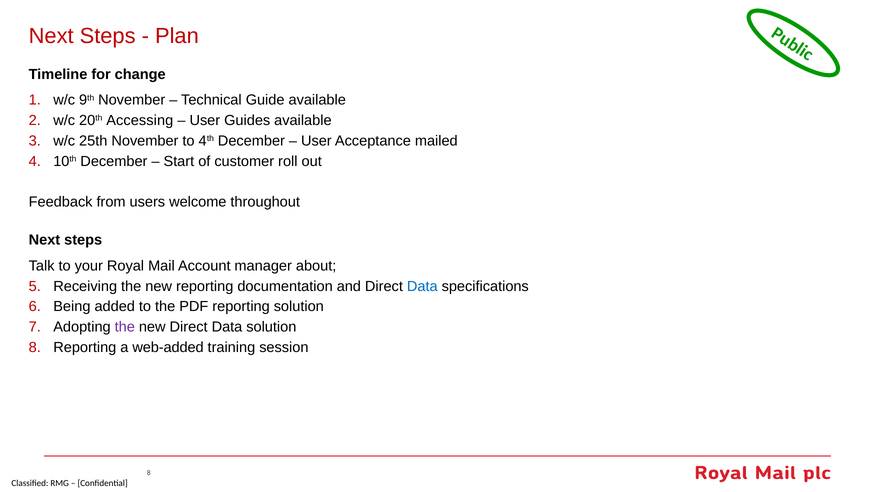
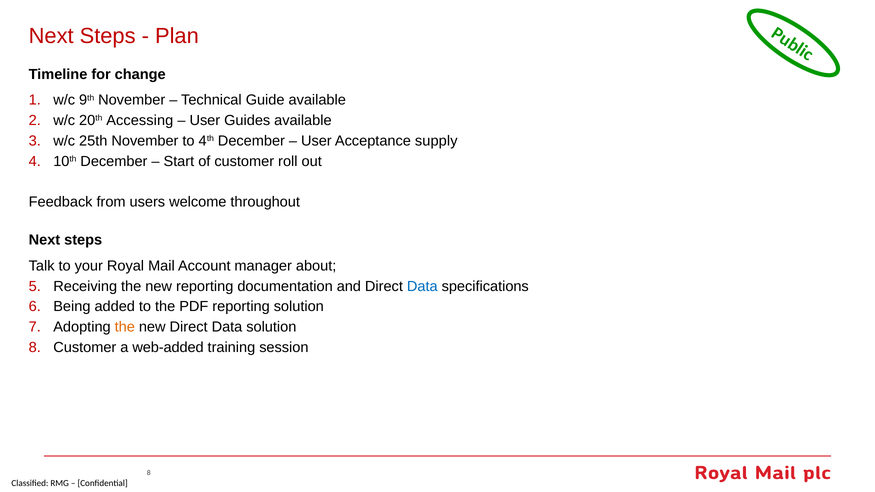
mailed: mailed -> supply (436, 141)
the colour: purple -> orange (125, 327)
8 Reporting: Reporting -> Customer (85, 348)
